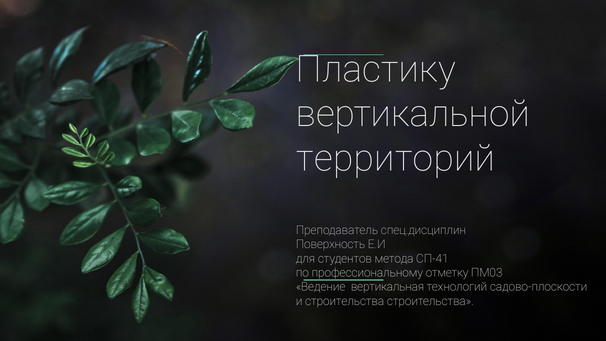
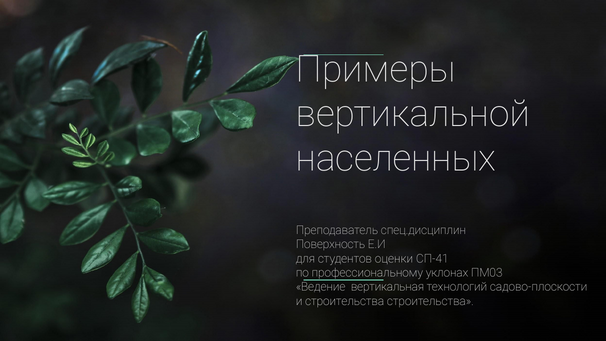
Пластику: Пластику -> Примеры (376, 70)
территорий: территорий -> населенных (396, 158)
метода: метода -> оценки (394, 259)
отметку: отметку -> уклонах (447, 273)
